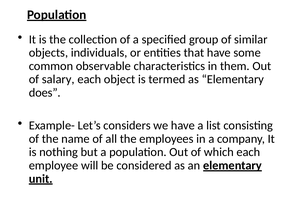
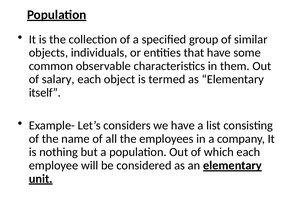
does: does -> itself (45, 93)
